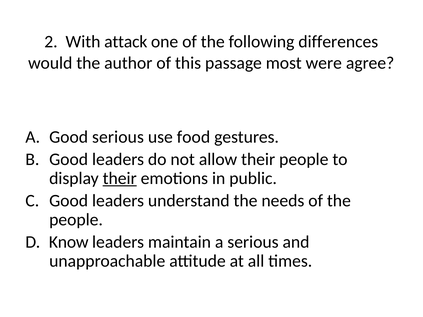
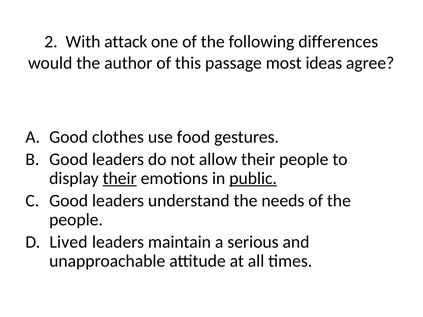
were: were -> ideas (324, 63)
Good serious: serious -> clothes (118, 137)
public underline: none -> present (253, 178)
Know: Know -> Lived (69, 242)
